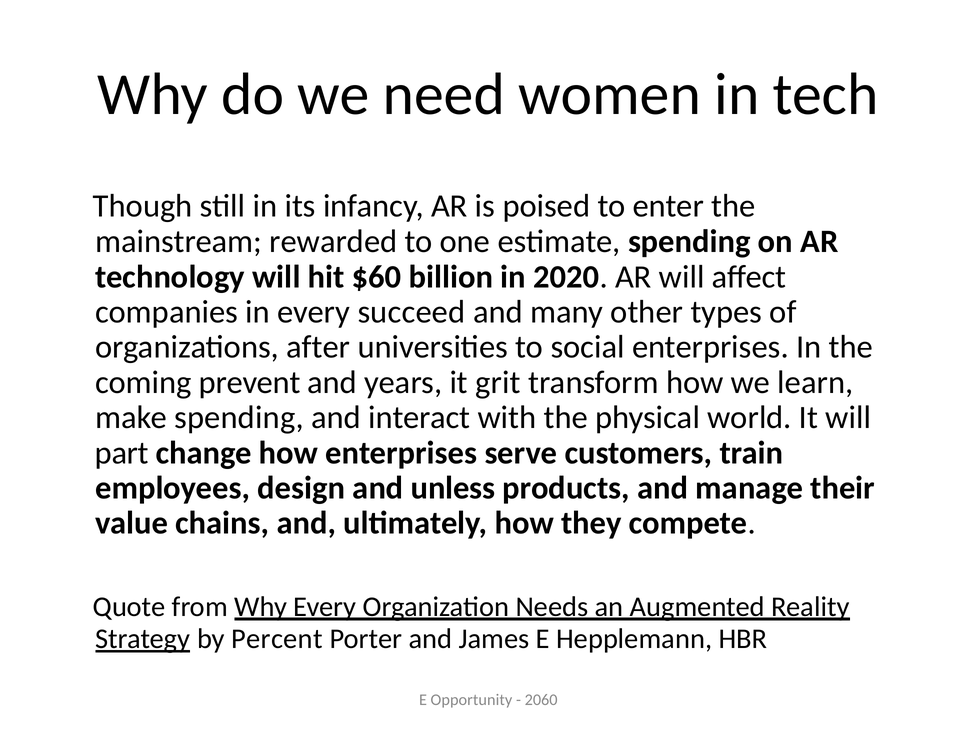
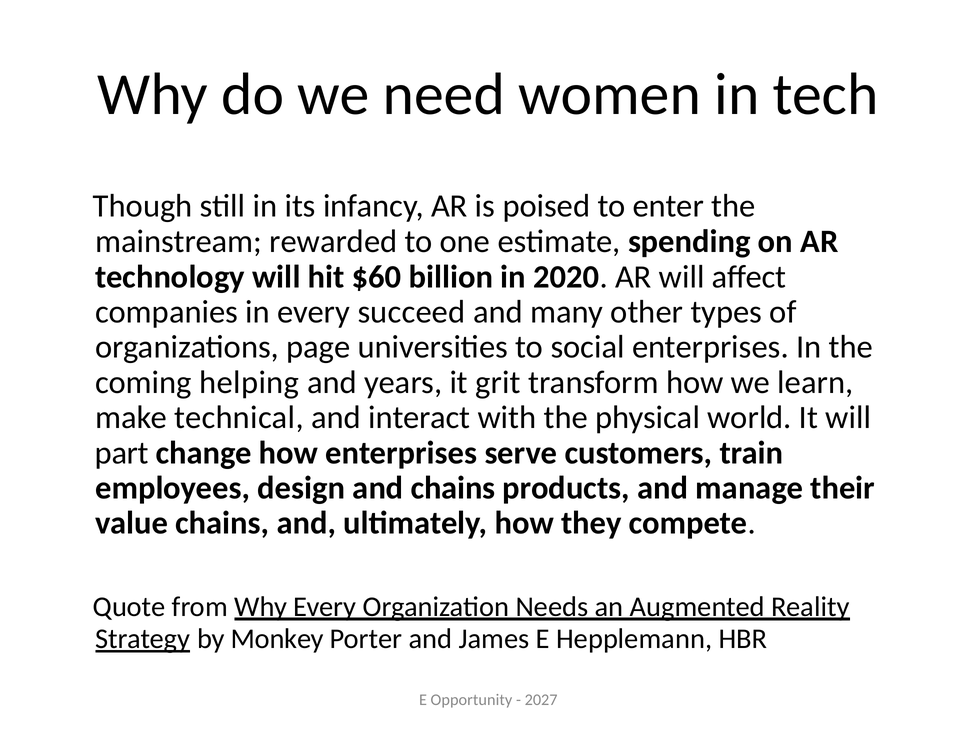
after: after -> page (318, 347)
prevent: prevent -> helping (249, 382)
make spending: spending -> technical (239, 417)
and unless: unless -> chains (453, 488)
Percent: Percent -> Monkey (277, 639)
2060: 2060 -> 2027 (541, 700)
